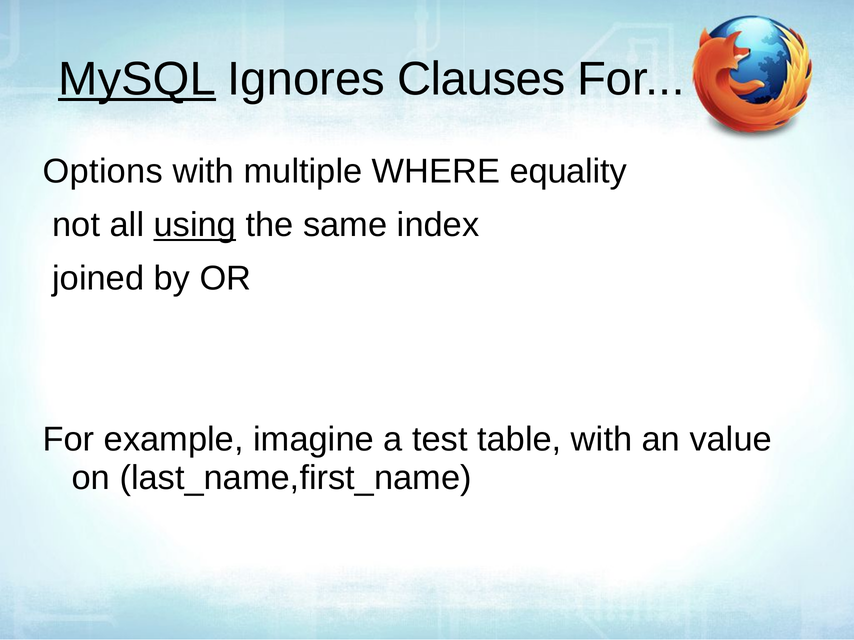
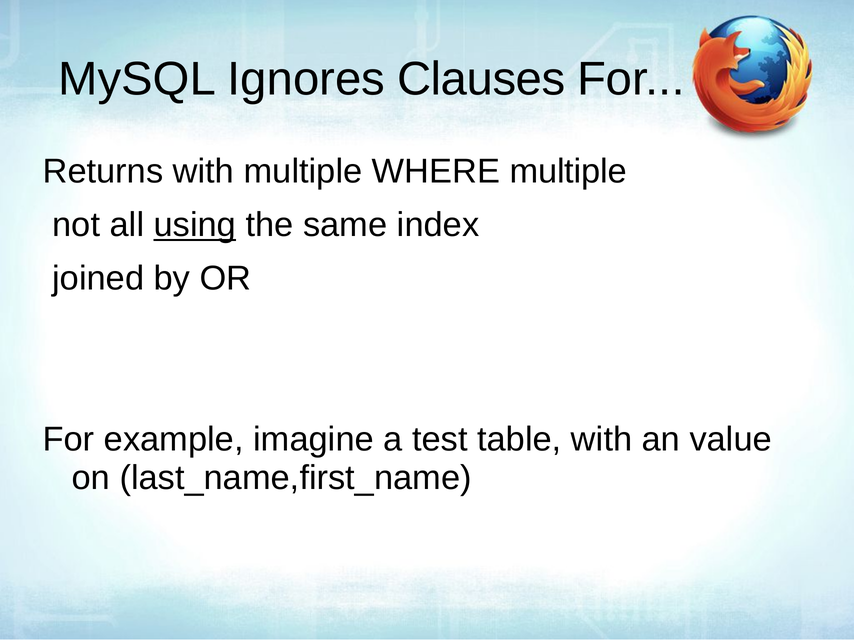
MySQL underline: present -> none (137, 79)
Options: Options -> Returns (103, 172)
WHERE equality: equality -> multiple (568, 172)
